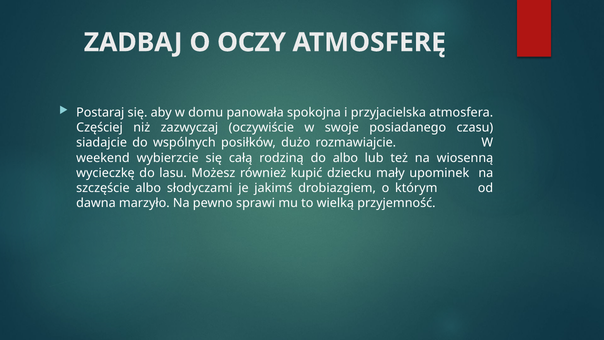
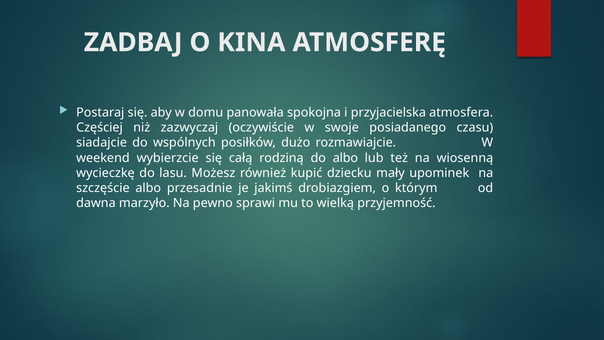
OCZY: OCZY -> KINA (251, 42)
słodyczami: słodyczami -> przesadnie (200, 188)
